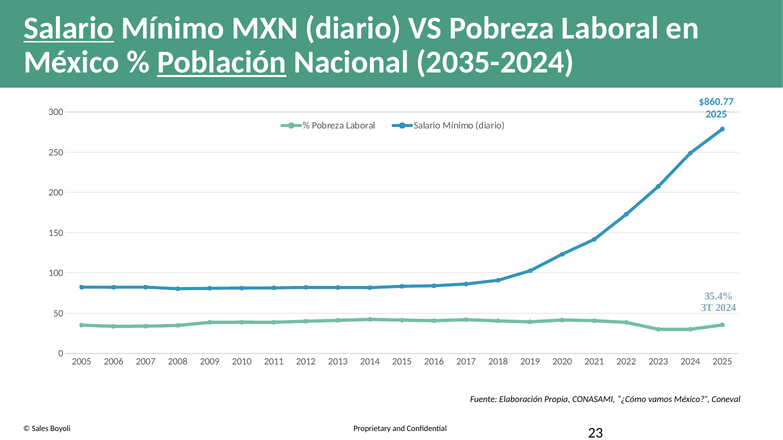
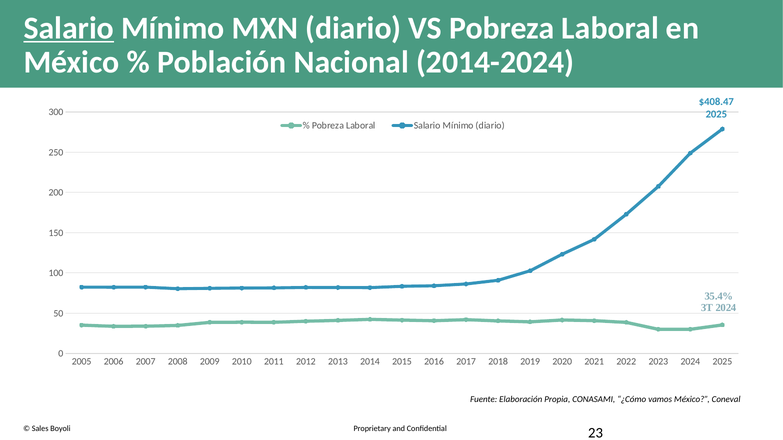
Población underline: present -> none (222, 62)
2035-2024: 2035-2024 -> 2014-2024 (495, 62)
$860.77: $860.77 -> $408.47 (716, 102)
